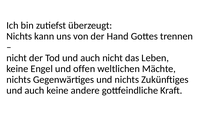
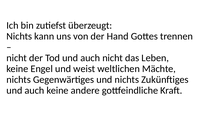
offen: offen -> weist (84, 69)
